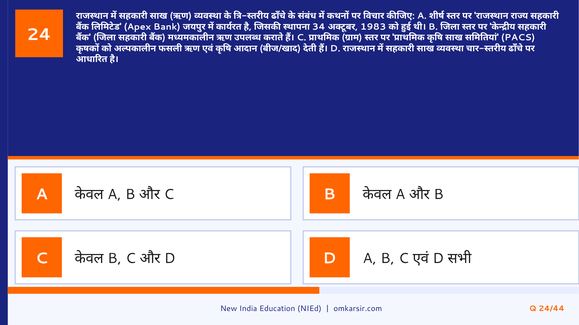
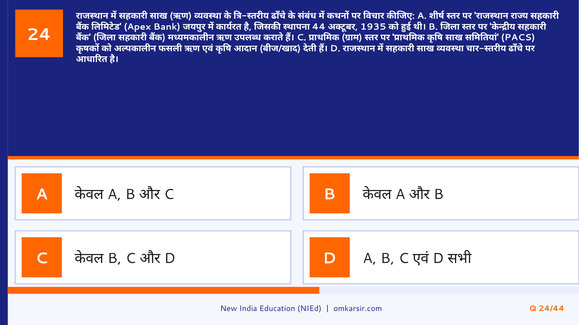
34: 34 -> 44 (319, 27)
1983: 1983 -> 1935 (373, 27)
